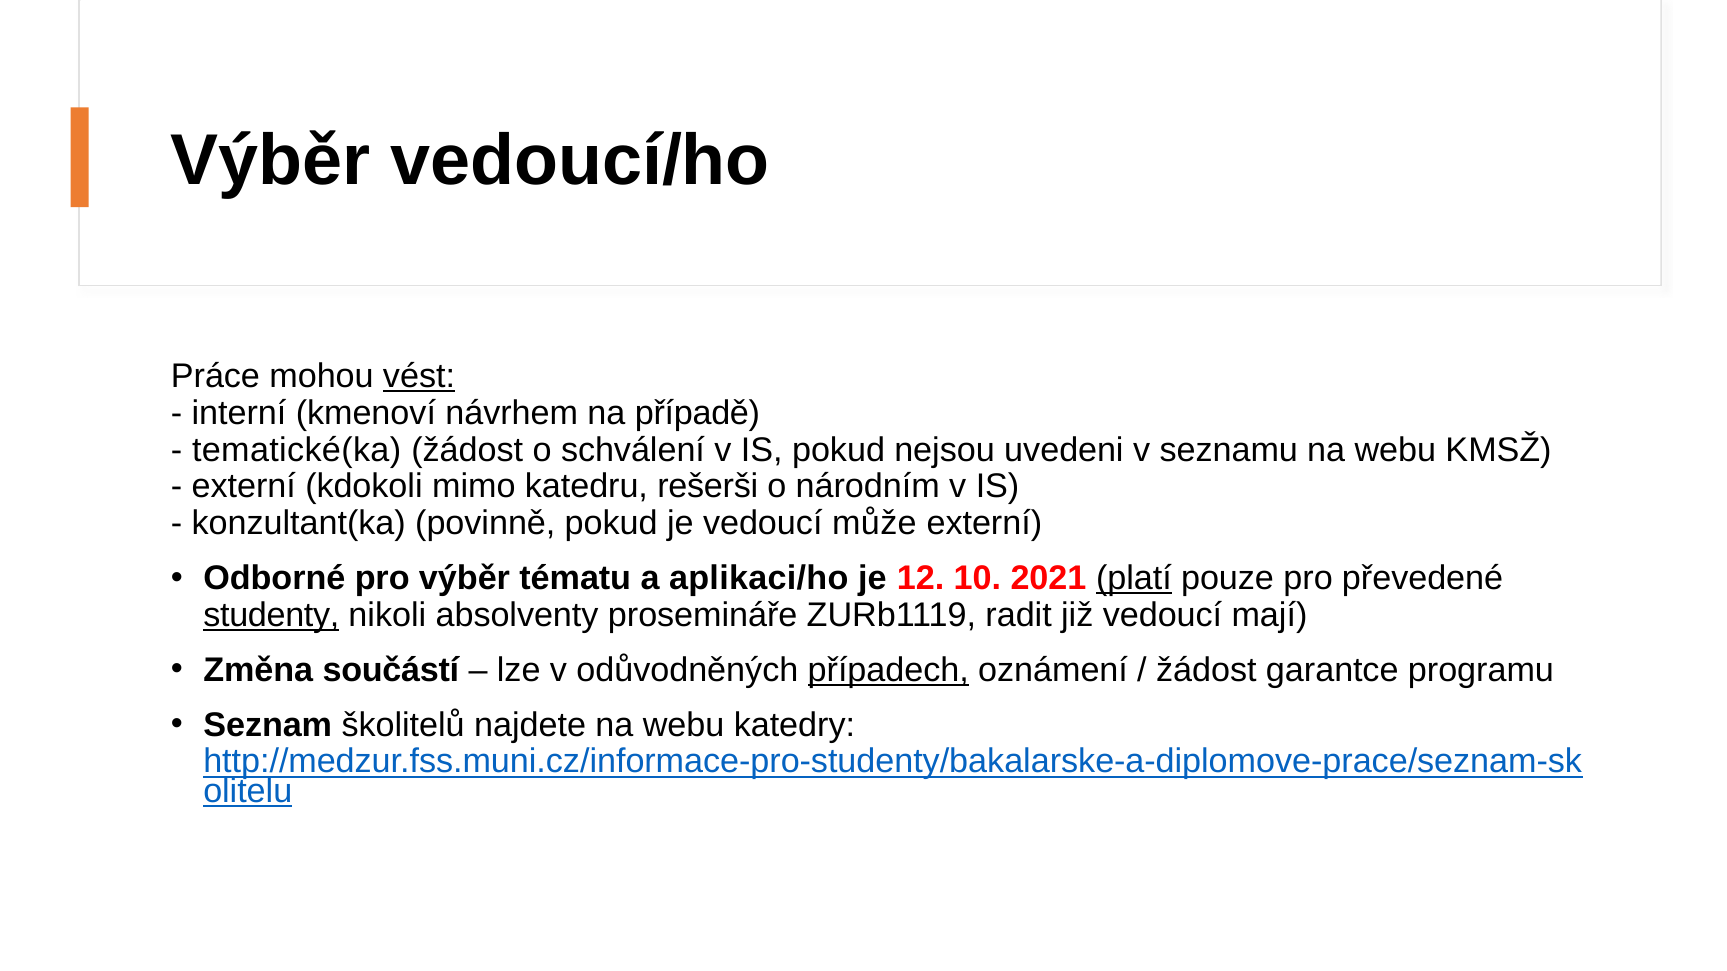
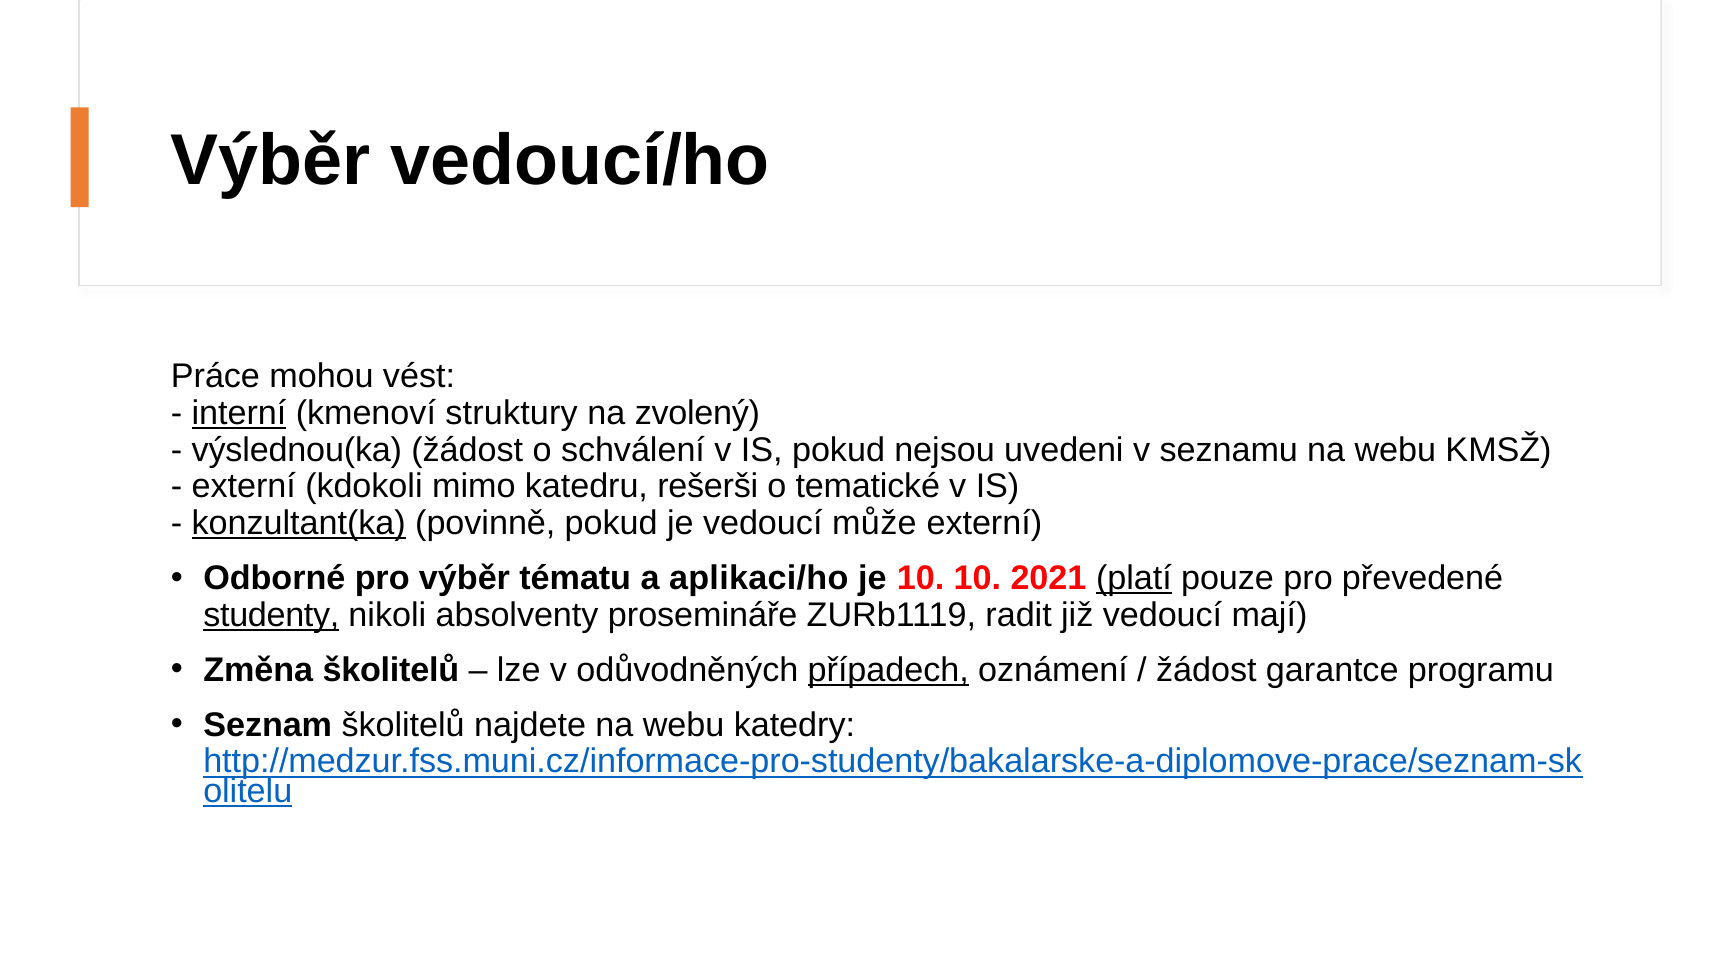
vést underline: present -> none (419, 376)
interní underline: none -> present (239, 413)
návrhem: návrhem -> struktury (512, 413)
případě: případě -> zvolený (697, 413)
tematické(ka: tematické(ka -> výslednou(ka (297, 450)
národním: národním -> tematické (868, 487)
konzultant(ka underline: none -> present (299, 524)
je 12: 12 -> 10 (921, 579)
Změna součástí: součástí -> školitelů (391, 670)
